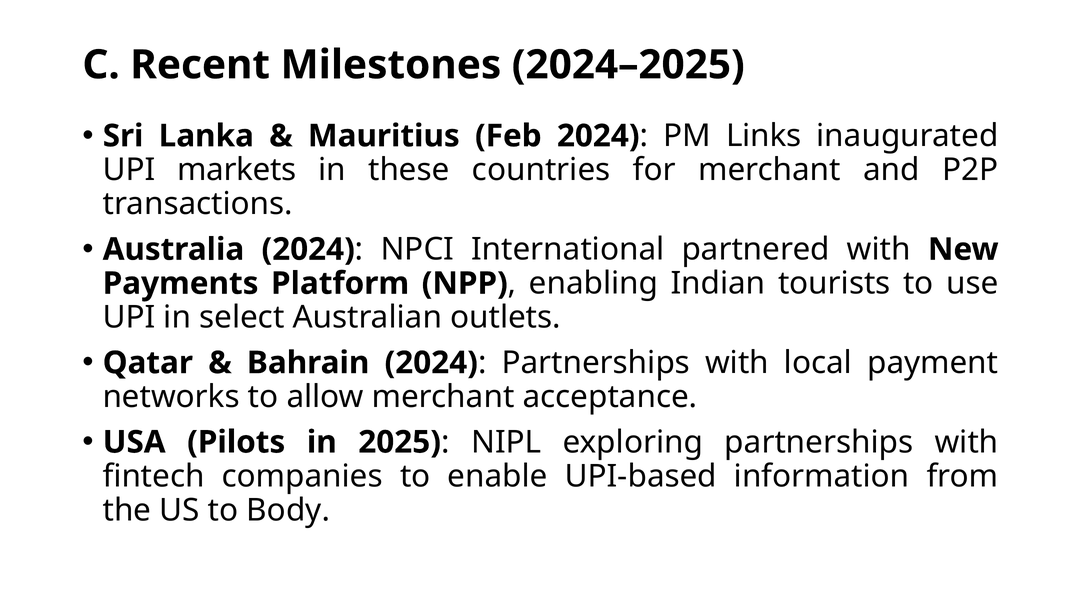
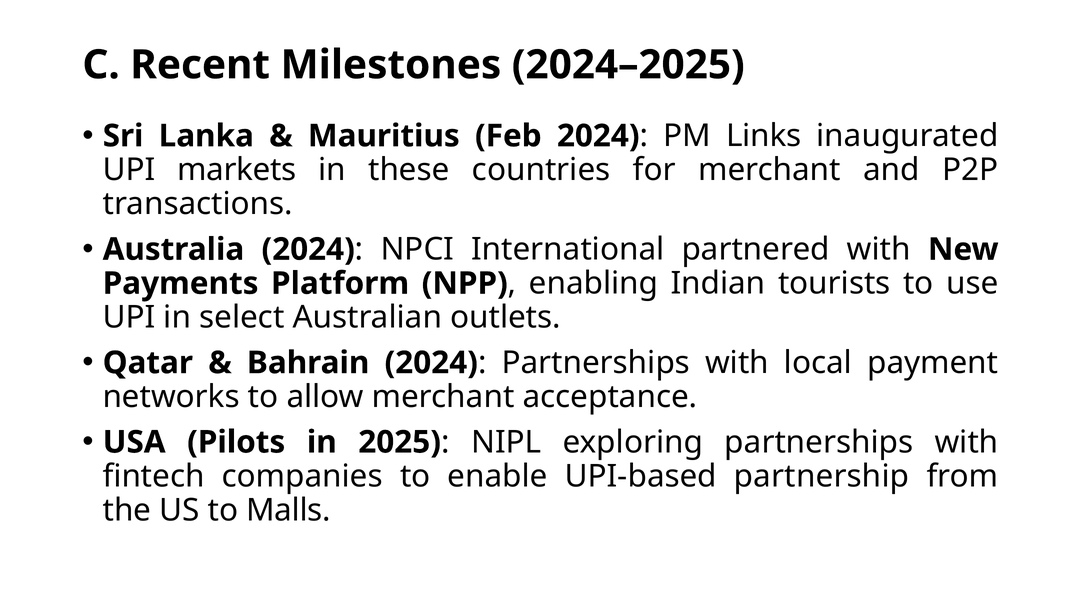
information: information -> partnership (822, 476)
Body: Body -> Malls (288, 510)
